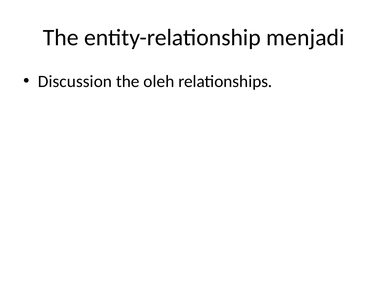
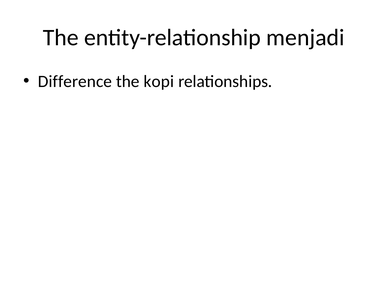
Discussion: Discussion -> Difference (75, 81)
oleh: oleh -> kopi (159, 81)
